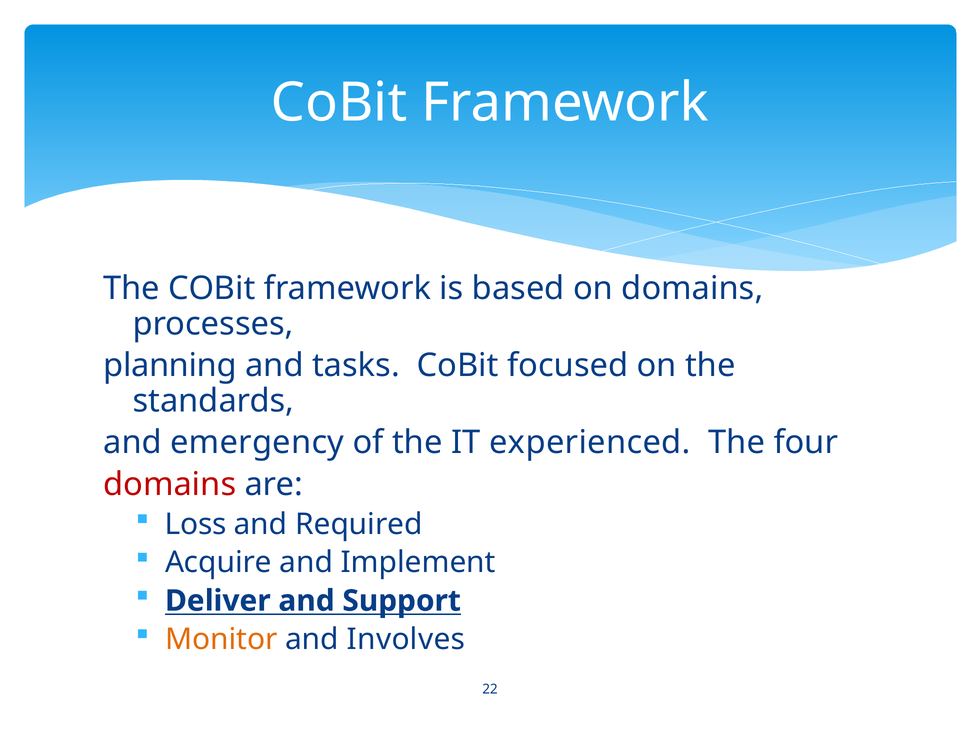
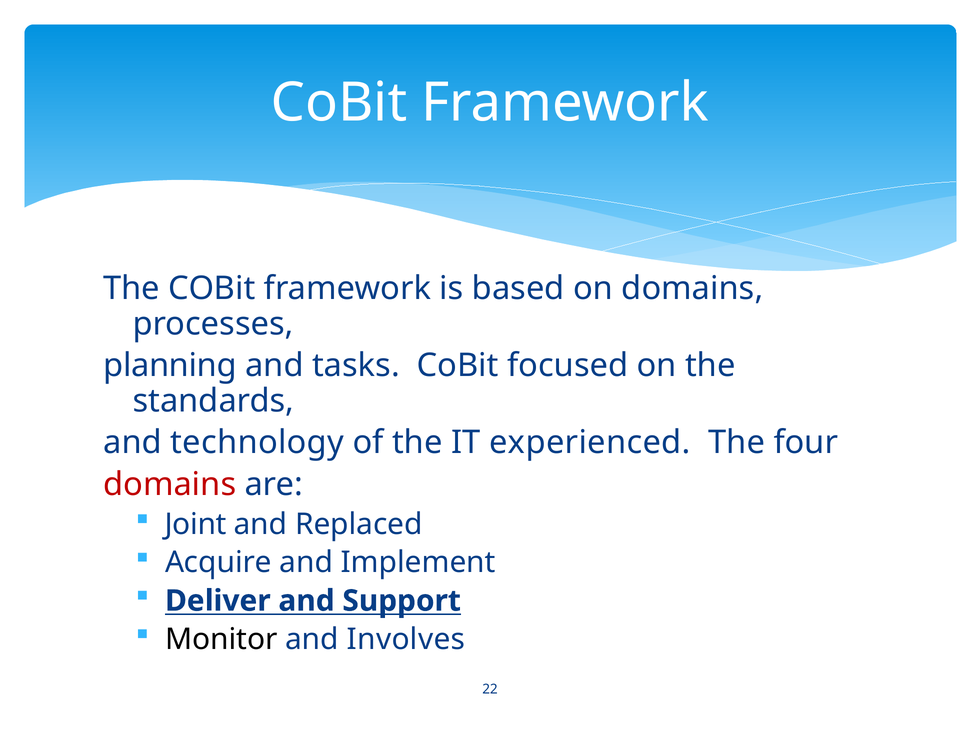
emergency: emergency -> technology (257, 443)
Loss: Loss -> Joint (196, 524)
Required: Required -> Replaced (359, 524)
Monitor colour: orange -> black (221, 639)
